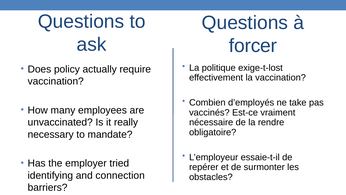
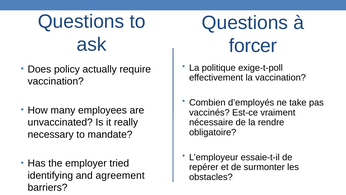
exige-t-lost: exige-t-lost -> exige-t-poll (260, 68)
connection: connection -> agreement (120, 175)
